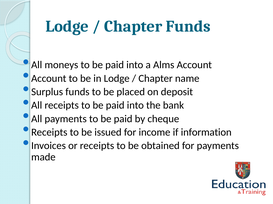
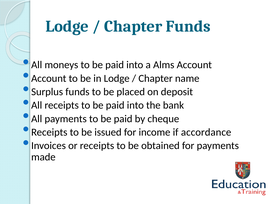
information: information -> accordance (206, 133)
